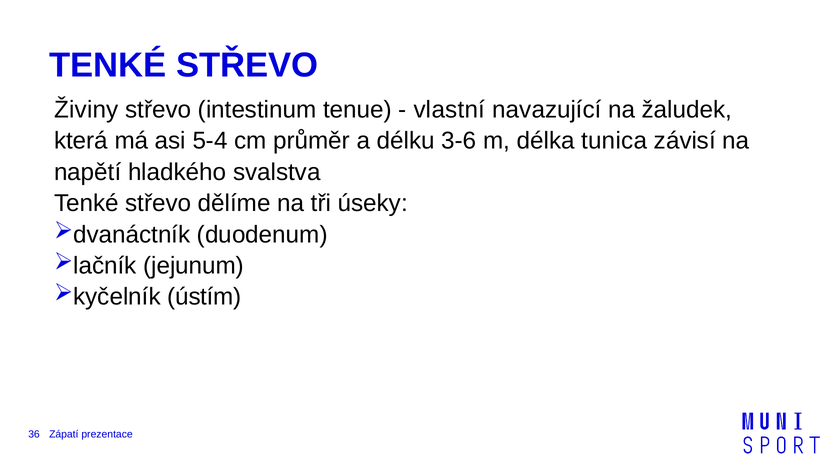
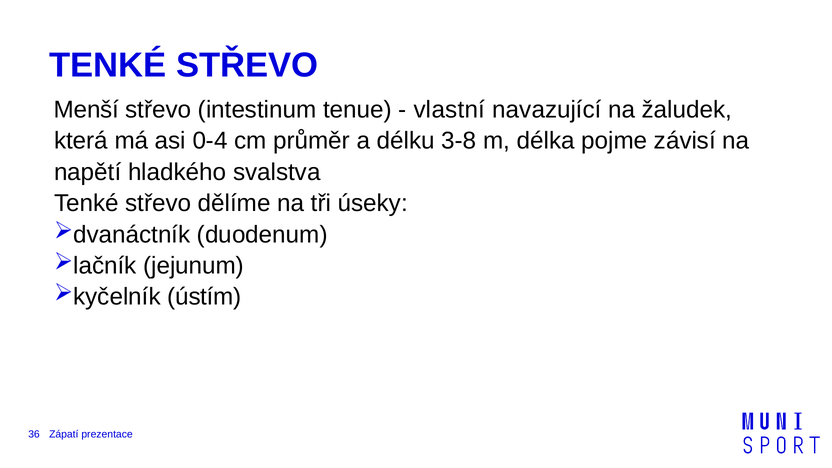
Živiny: Živiny -> Menší (86, 110)
5-4: 5-4 -> 0-4 (210, 141)
3-6: 3-6 -> 3-8 (459, 141)
tunica: tunica -> pojme (614, 141)
